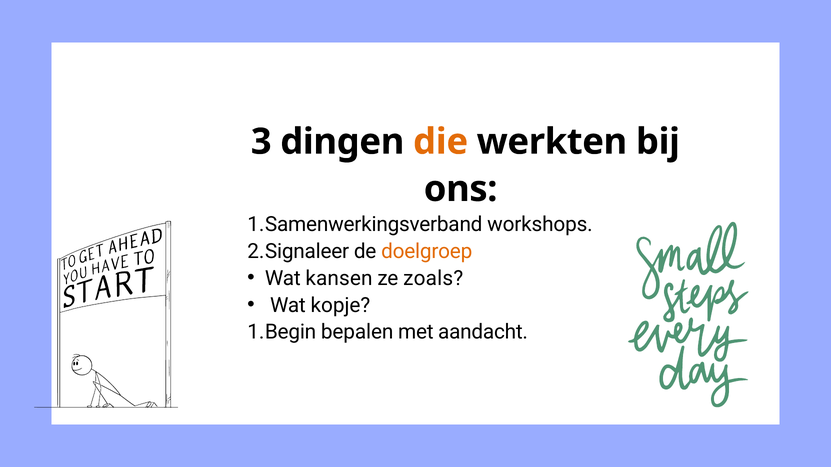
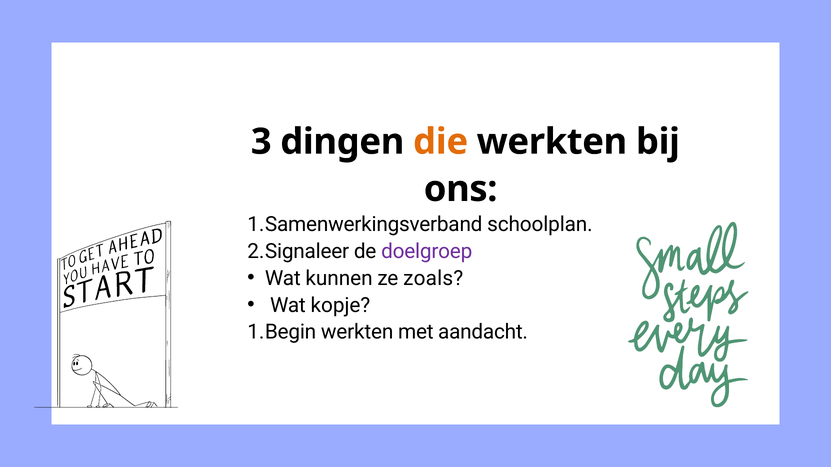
workshops: workshops -> schoolplan (540, 224)
doelgroep colour: orange -> purple (427, 251)
kansen: kansen -> kunnen (339, 278)
bepalen: bepalen -> werkten (357, 332)
